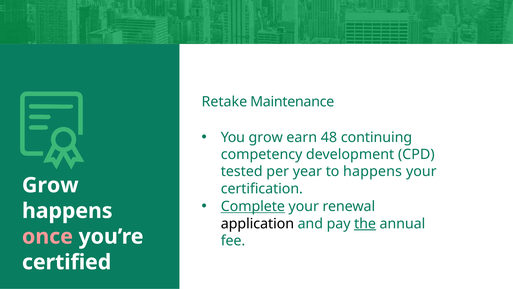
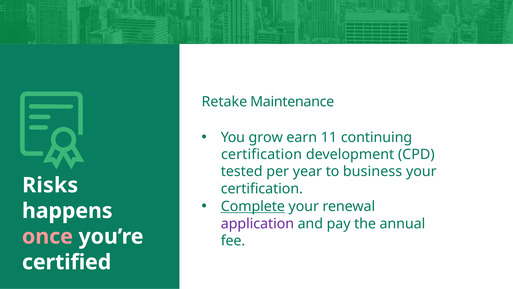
48: 48 -> 11 (329, 137)
competency: competency -> certification (262, 154)
to happens: happens -> business (373, 172)
Grow: Grow -> Risks (50, 185)
application colour: black -> purple (257, 224)
the underline: present -> none (365, 224)
